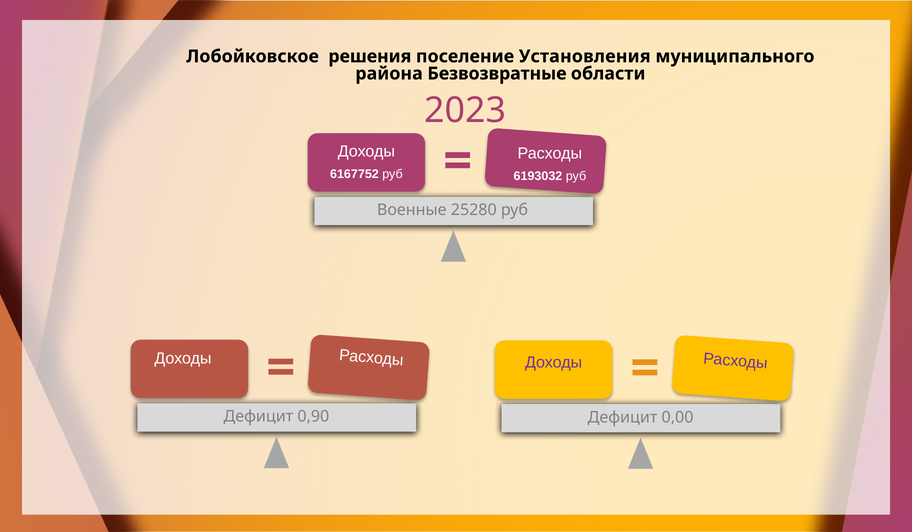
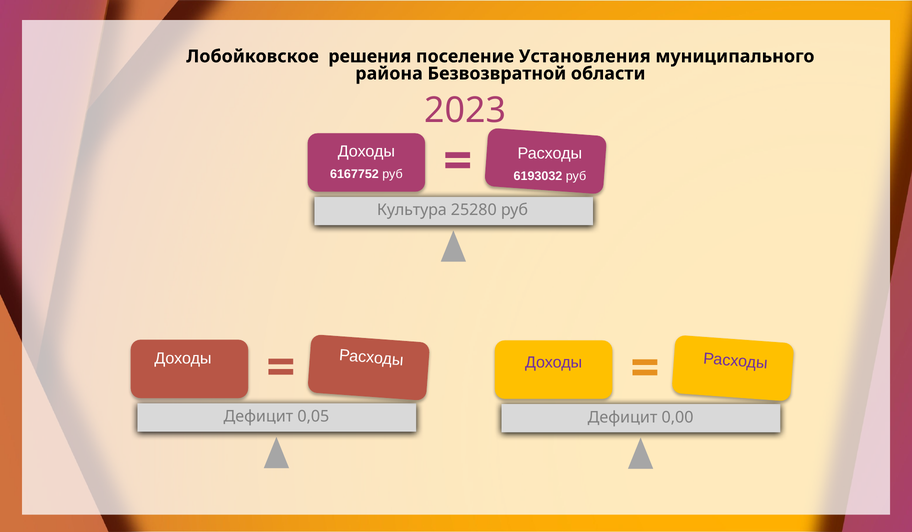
Безвозвратные: Безвозвратные -> Безвозвратной (497, 74)
Военные: Военные -> Культура (412, 210)
0,90: 0,90 -> 0,05 (313, 417)
